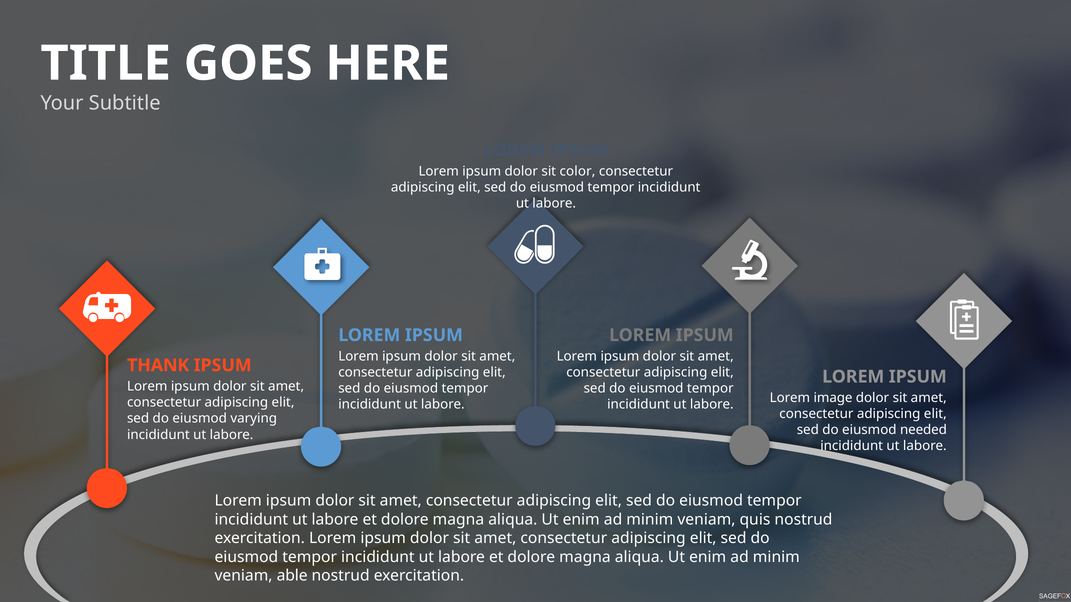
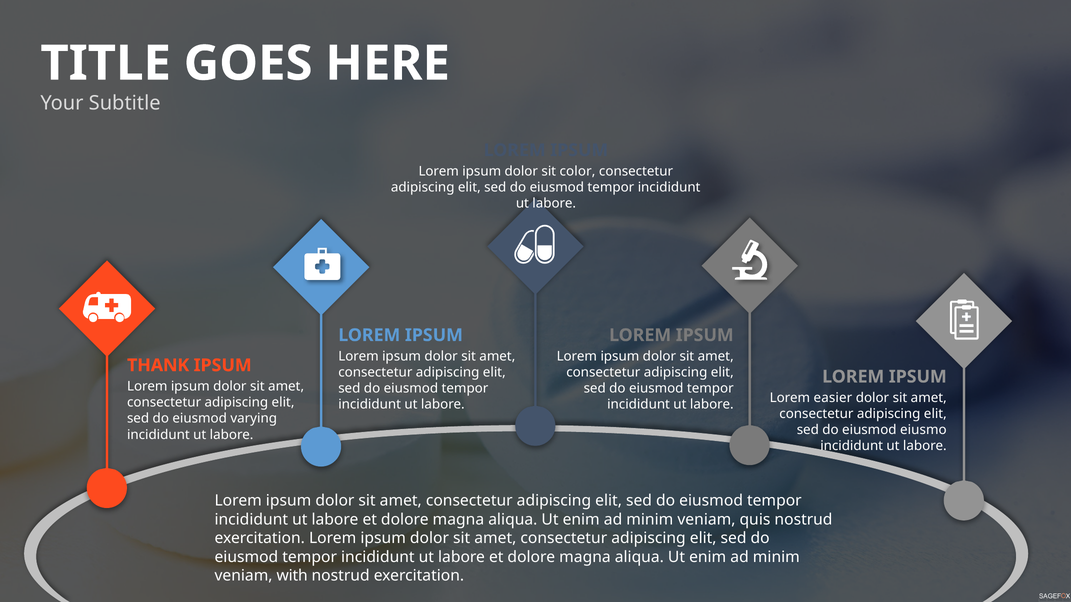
image: image -> easier (833, 398)
needed: needed -> eiusmo (923, 430)
able: able -> with (292, 576)
